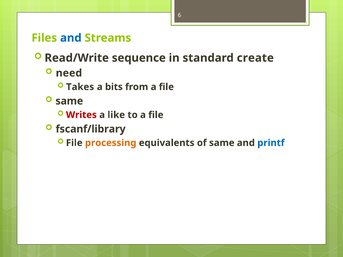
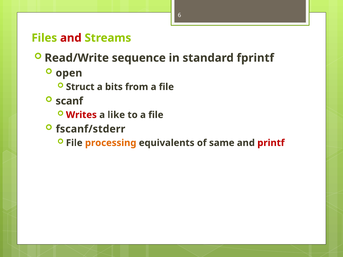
and colour: blue -> red (71, 38)
create: create -> fprintf (255, 58)
need: need -> open (69, 73)
Takes: Takes -> Struct (80, 87)
same: same -> scanf (69, 101)
fscanf/library: fscanf/library -> fscanf/stderr (91, 129)
printf colour: blue -> red (271, 143)
